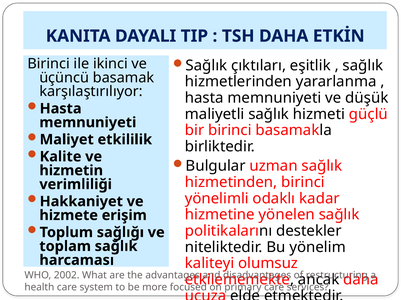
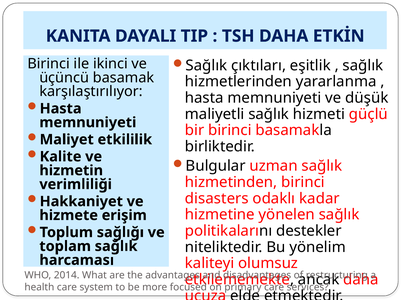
yönelimli: yönelimli -> disasters (217, 199)
2002: 2002 -> 2014 (67, 276)
